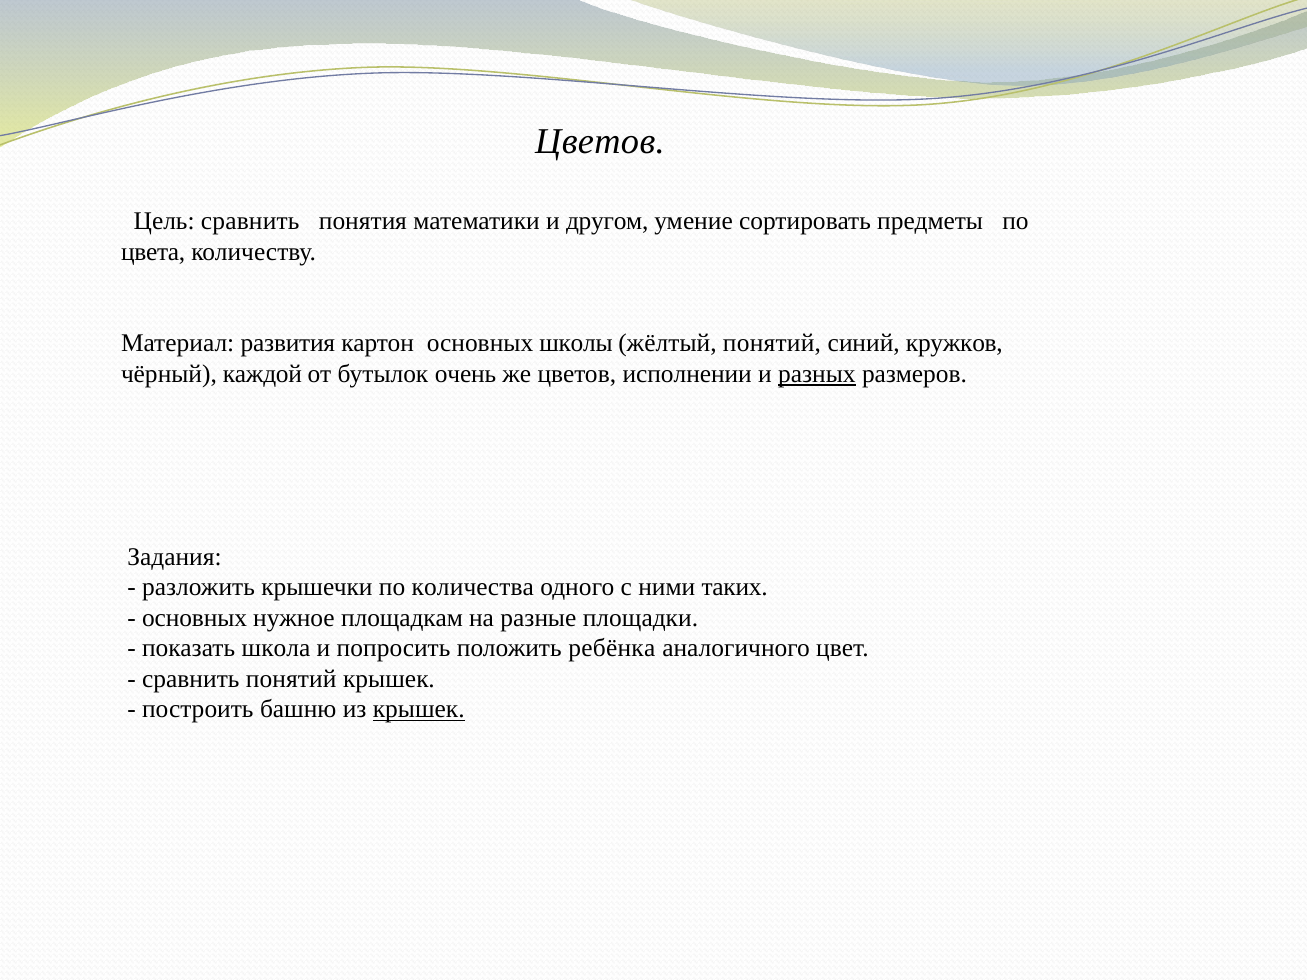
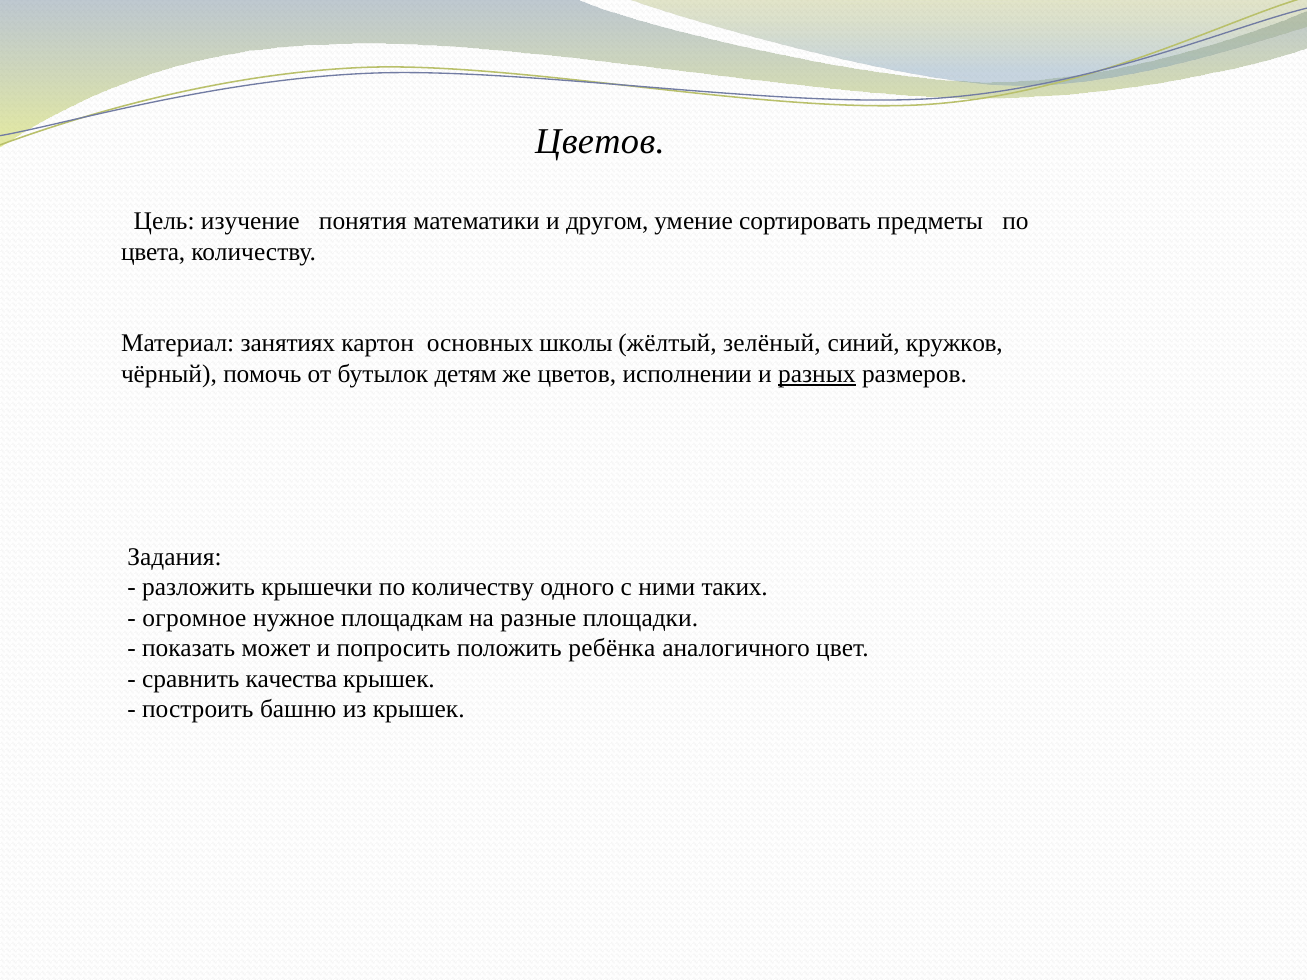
Цель сравнить: сравнить -> изучение (250, 221)
развития: развития -> занятиях (288, 344)
жёлтый понятий: понятий -> зелёный (772, 344)
каждой: каждой -> помочь (262, 374)
очень: очень -> детям (466, 374)
по количества: количества -> количеству (473, 588)
основных: основных -> огромное (194, 618)
школа: школа -> может (276, 649)
сравнить понятий: понятий -> качества (291, 679)
крышек underline: present -> none (419, 710)
